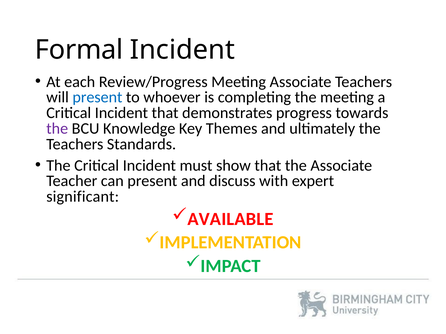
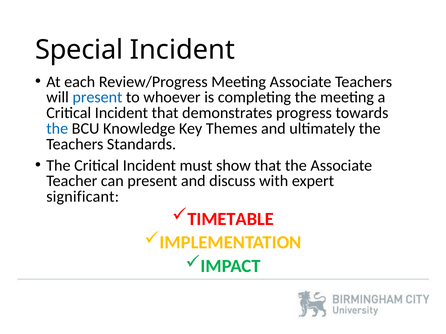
Formal: Formal -> Special (79, 50)
the colour: purple -> blue (57, 129)
AVAILABLE: AVAILABLE -> TIMETABLE (231, 219)
